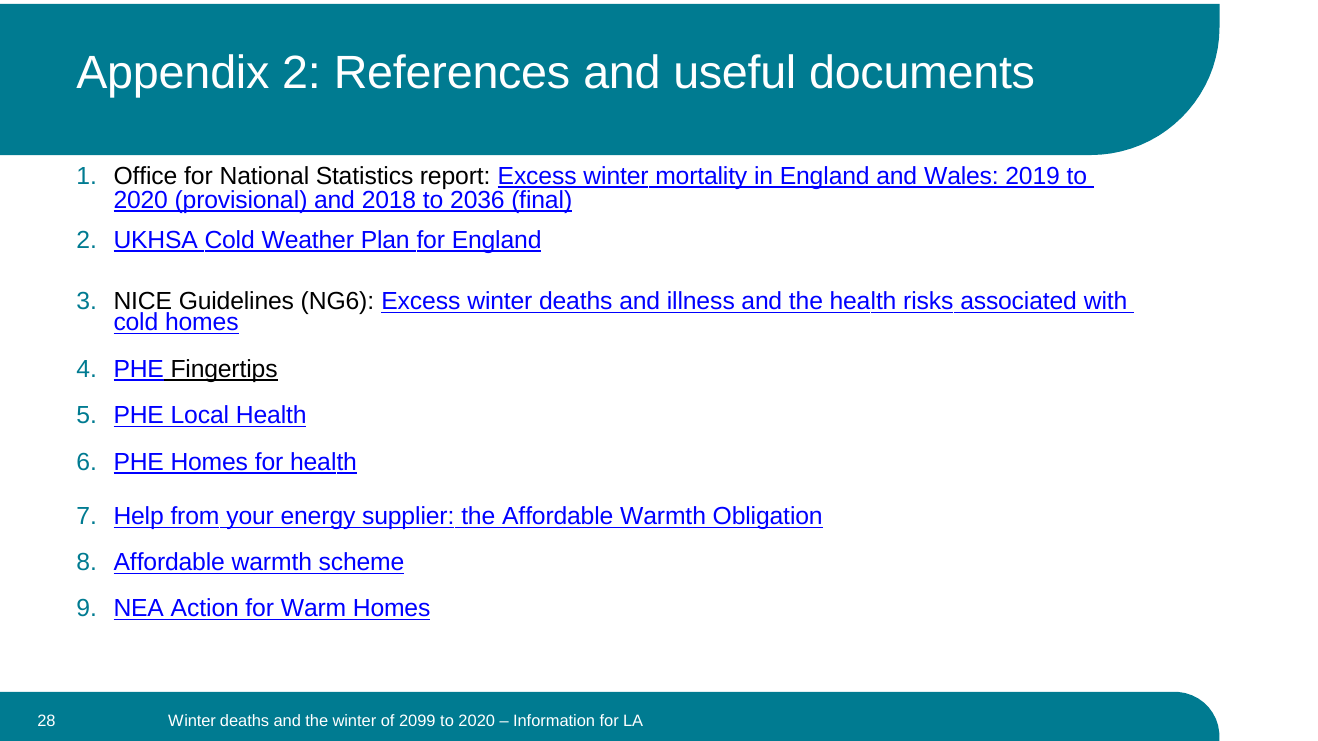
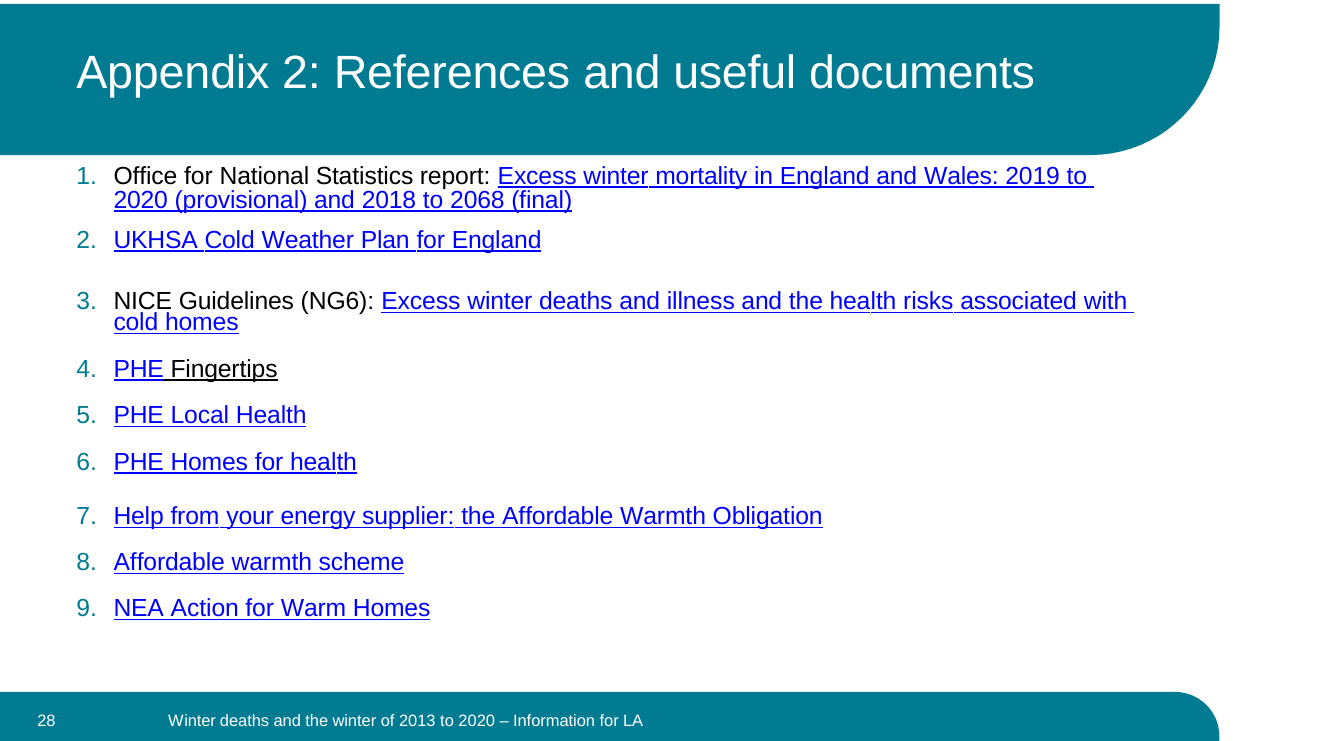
2036: 2036 -> 2068 (477, 200)
2099: 2099 -> 2013 (417, 721)
